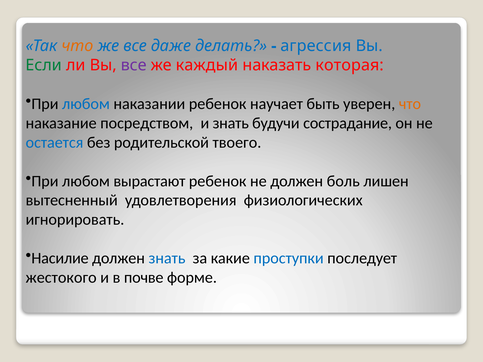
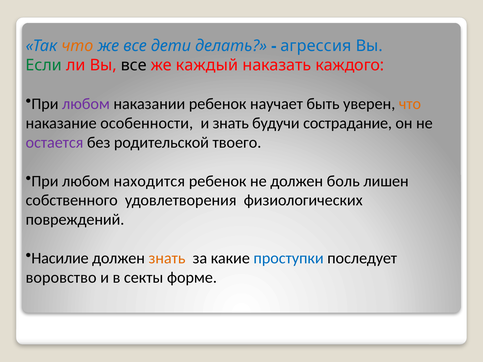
даже: даже -> дети (171, 46)
все colour: purple -> black (134, 65)
которая: которая -> каждого (350, 65)
любом colour: blue -> purple (86, 104)
посредством: посредством -> особенности (147, 123)
остается colour: blue -> purple (54, 143)
вырастают: вырастают -> находится (149, 181)
вытесненный: вытесненный -> собственного (72, 200)
игнорировать: игнорировать -> повреждений (75, 220)
знать colour: blue -> orange (167, 258)
жестокого: жестокого -> воровство (61, 278)
почве: почве -> секты (144, 278)
